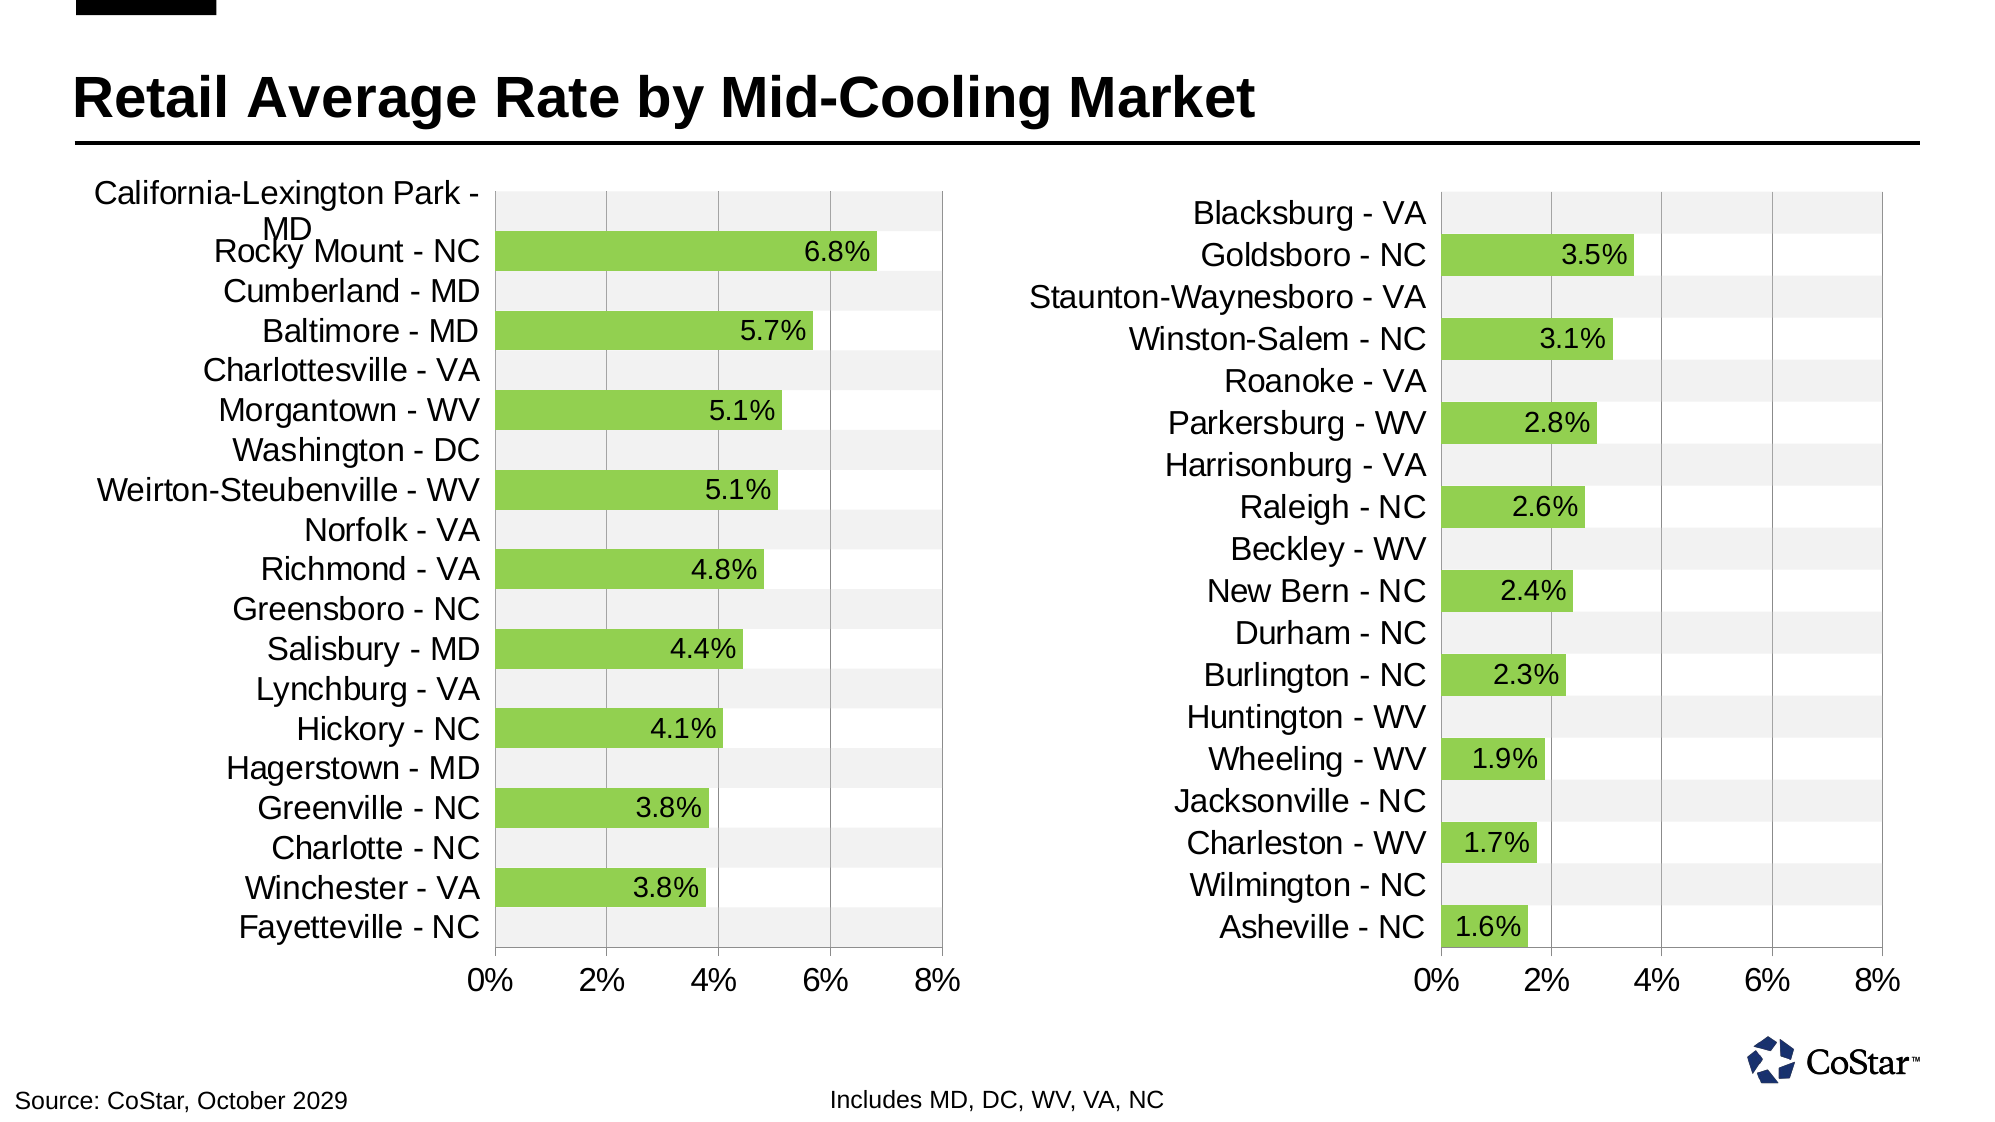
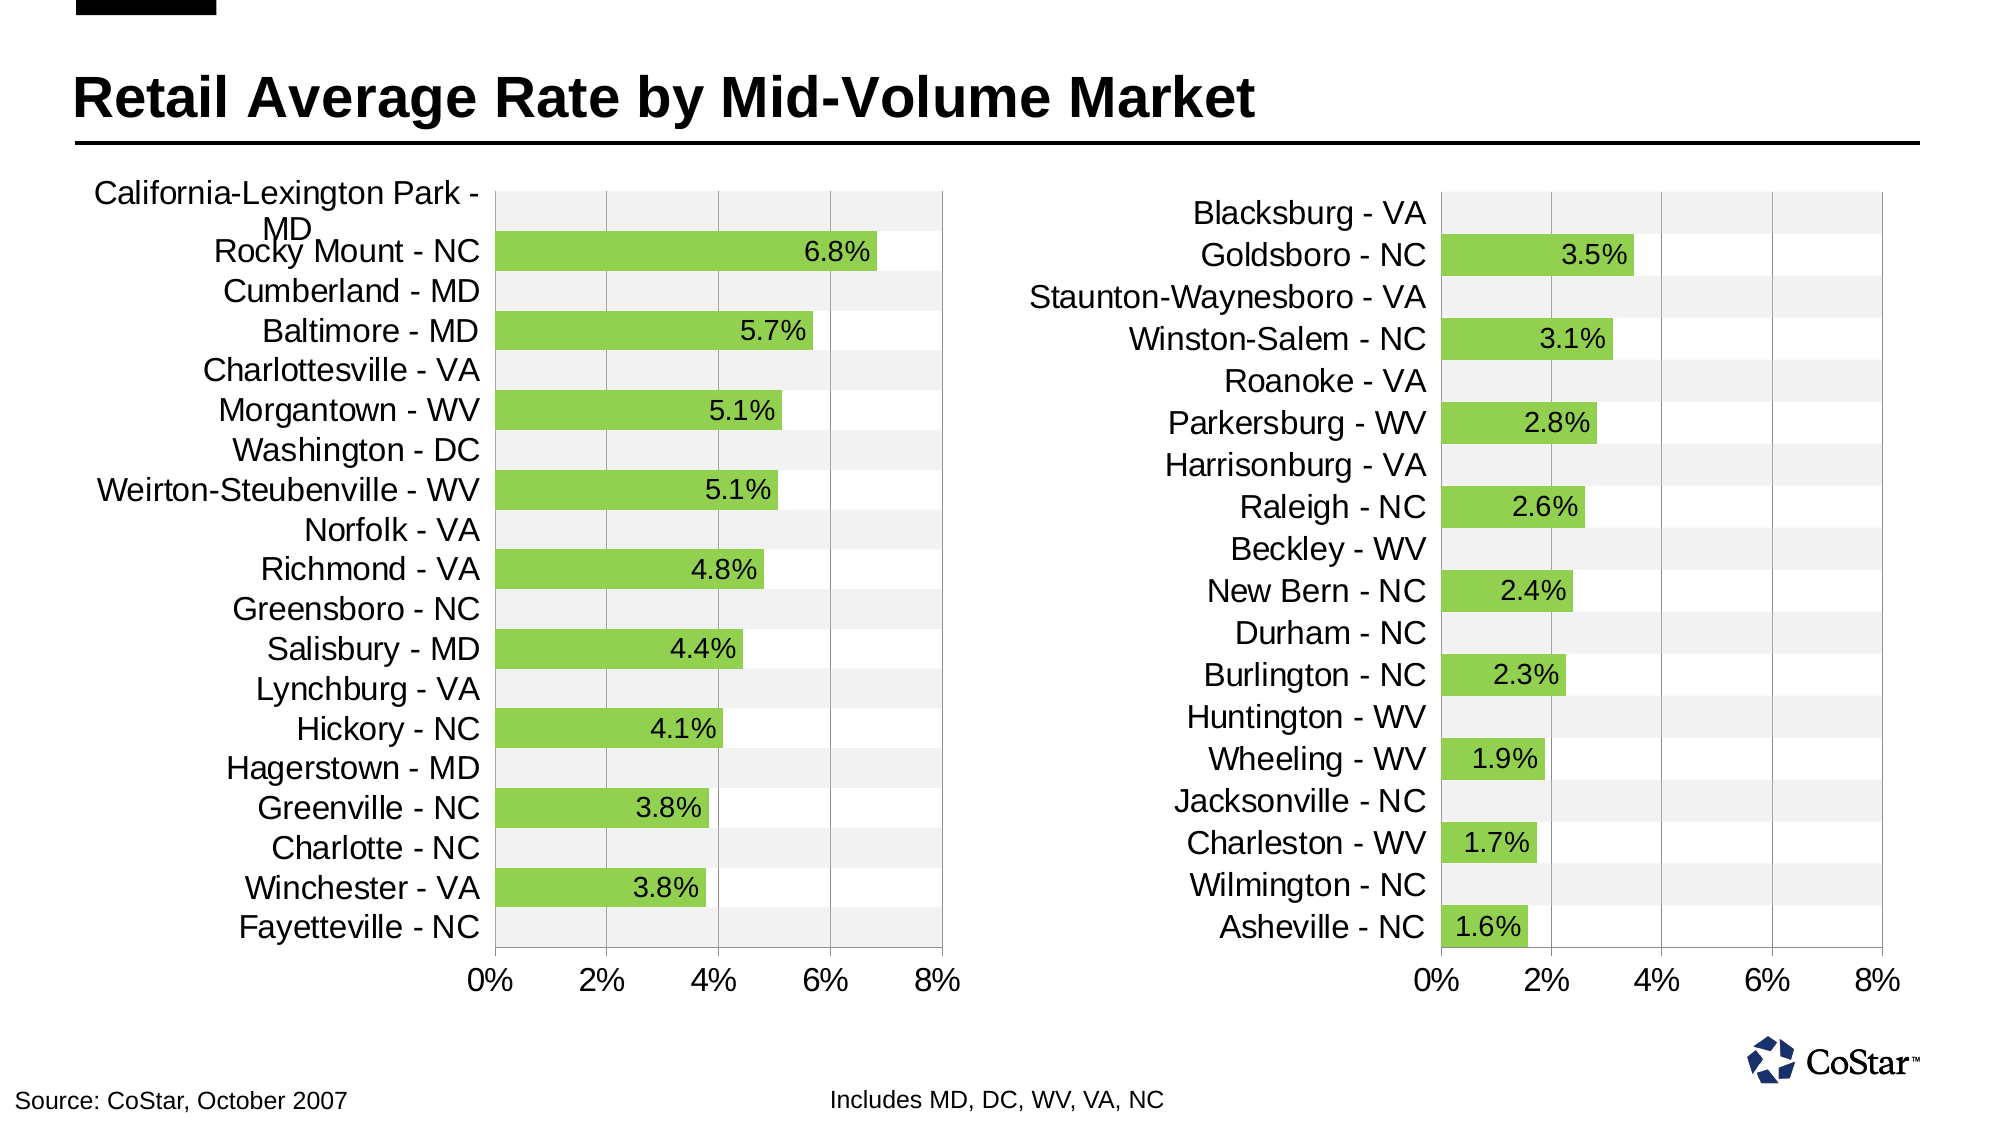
Mid-Cooling: Mid-Cooling -> Mid-Volume (886, 98)
2029: 2029 -> 2007 (320, 1101)
